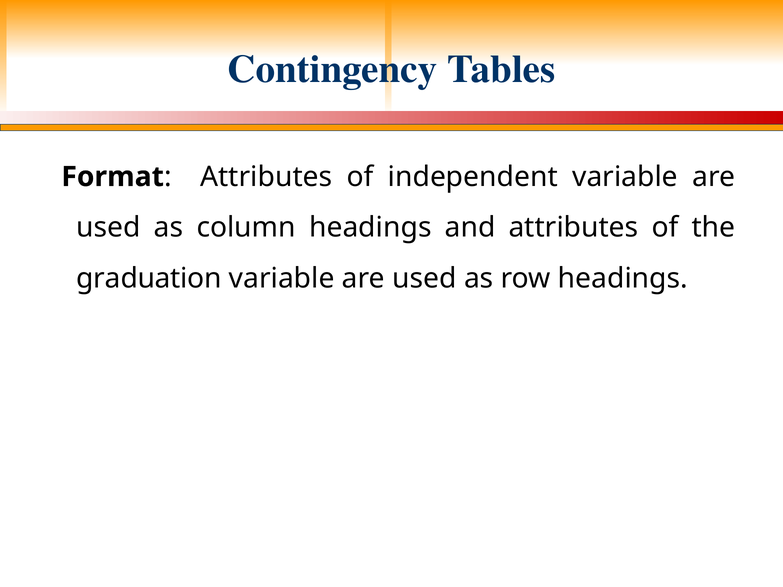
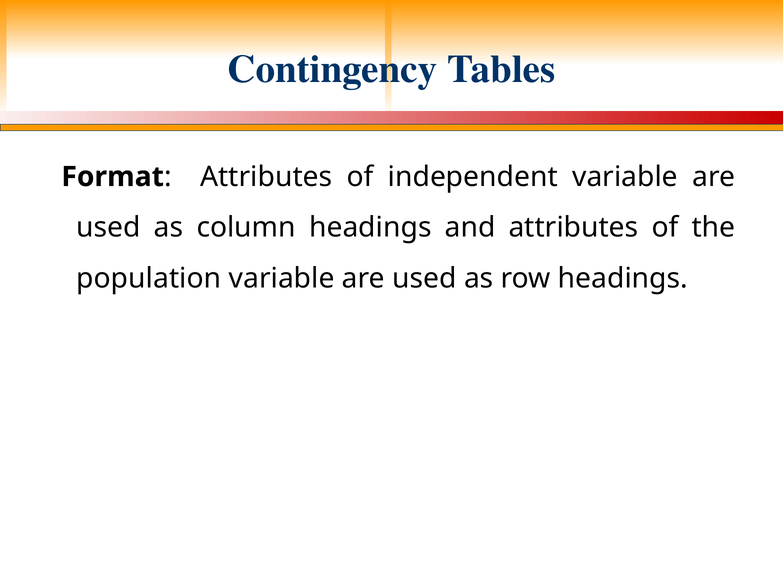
graduation: graduation -> population (149, 279)
